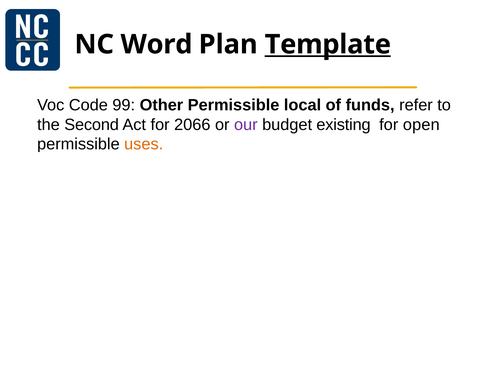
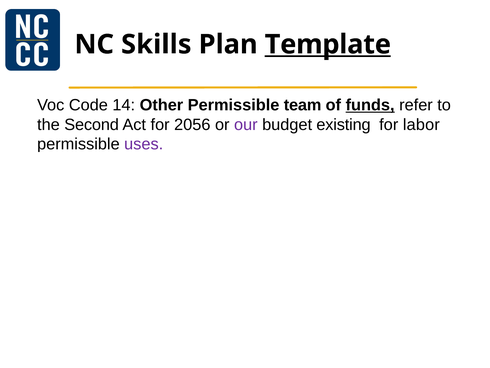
Word: Word -> Skills (156, 44)
99: 99 -> 14 (124, 105)
local: local -> team (303, 105)
funds underline: none -> present (370, 105)
2066: 2066 -> 2056 (192, 124)
open: open -> labor (421, 124)
uses colour: orange -> purple (144, 144)
